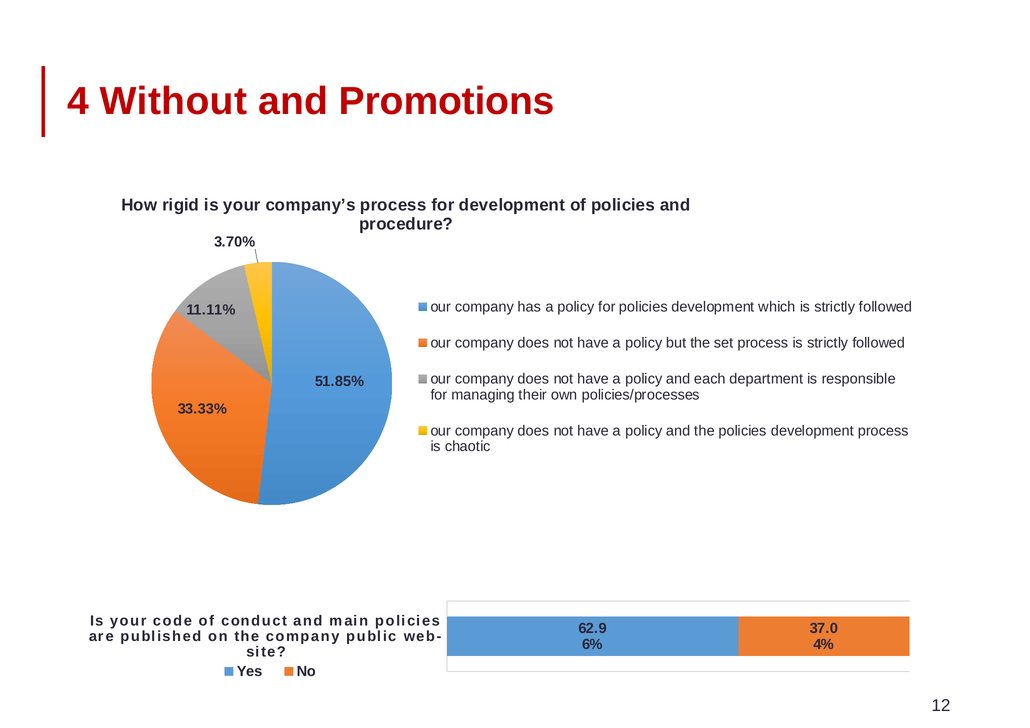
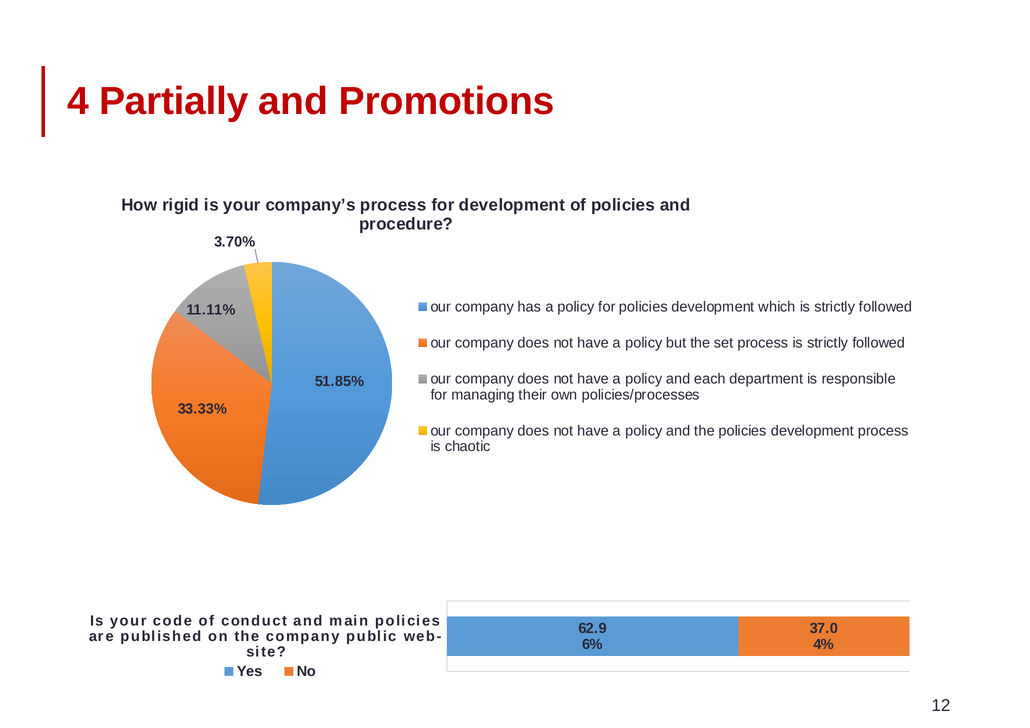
Without: Without -> Partially (174, 101)
